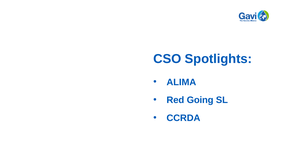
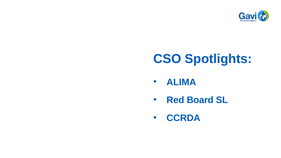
Going: Going -> Board (200, 100)
